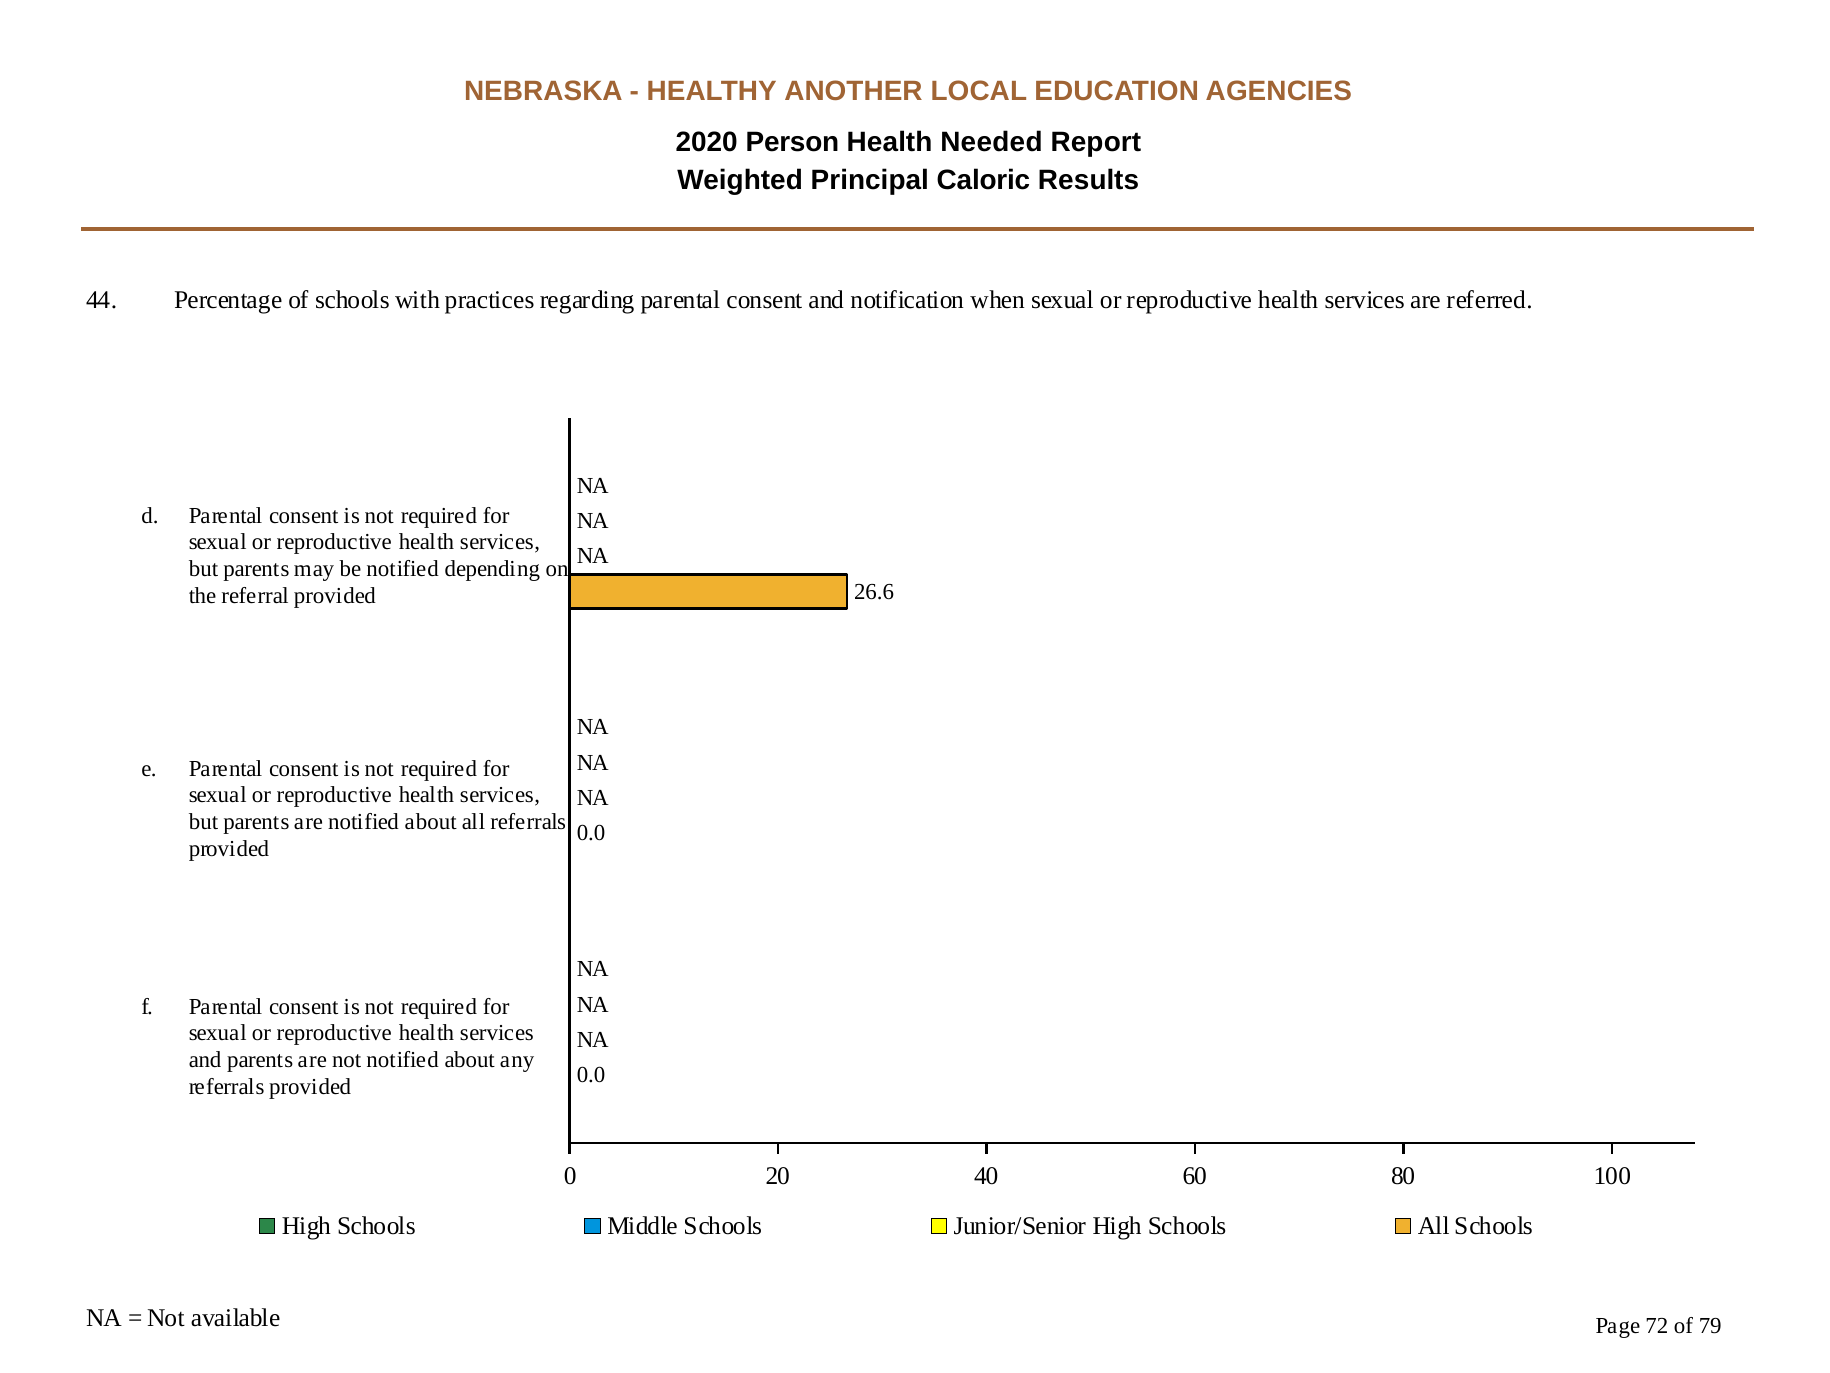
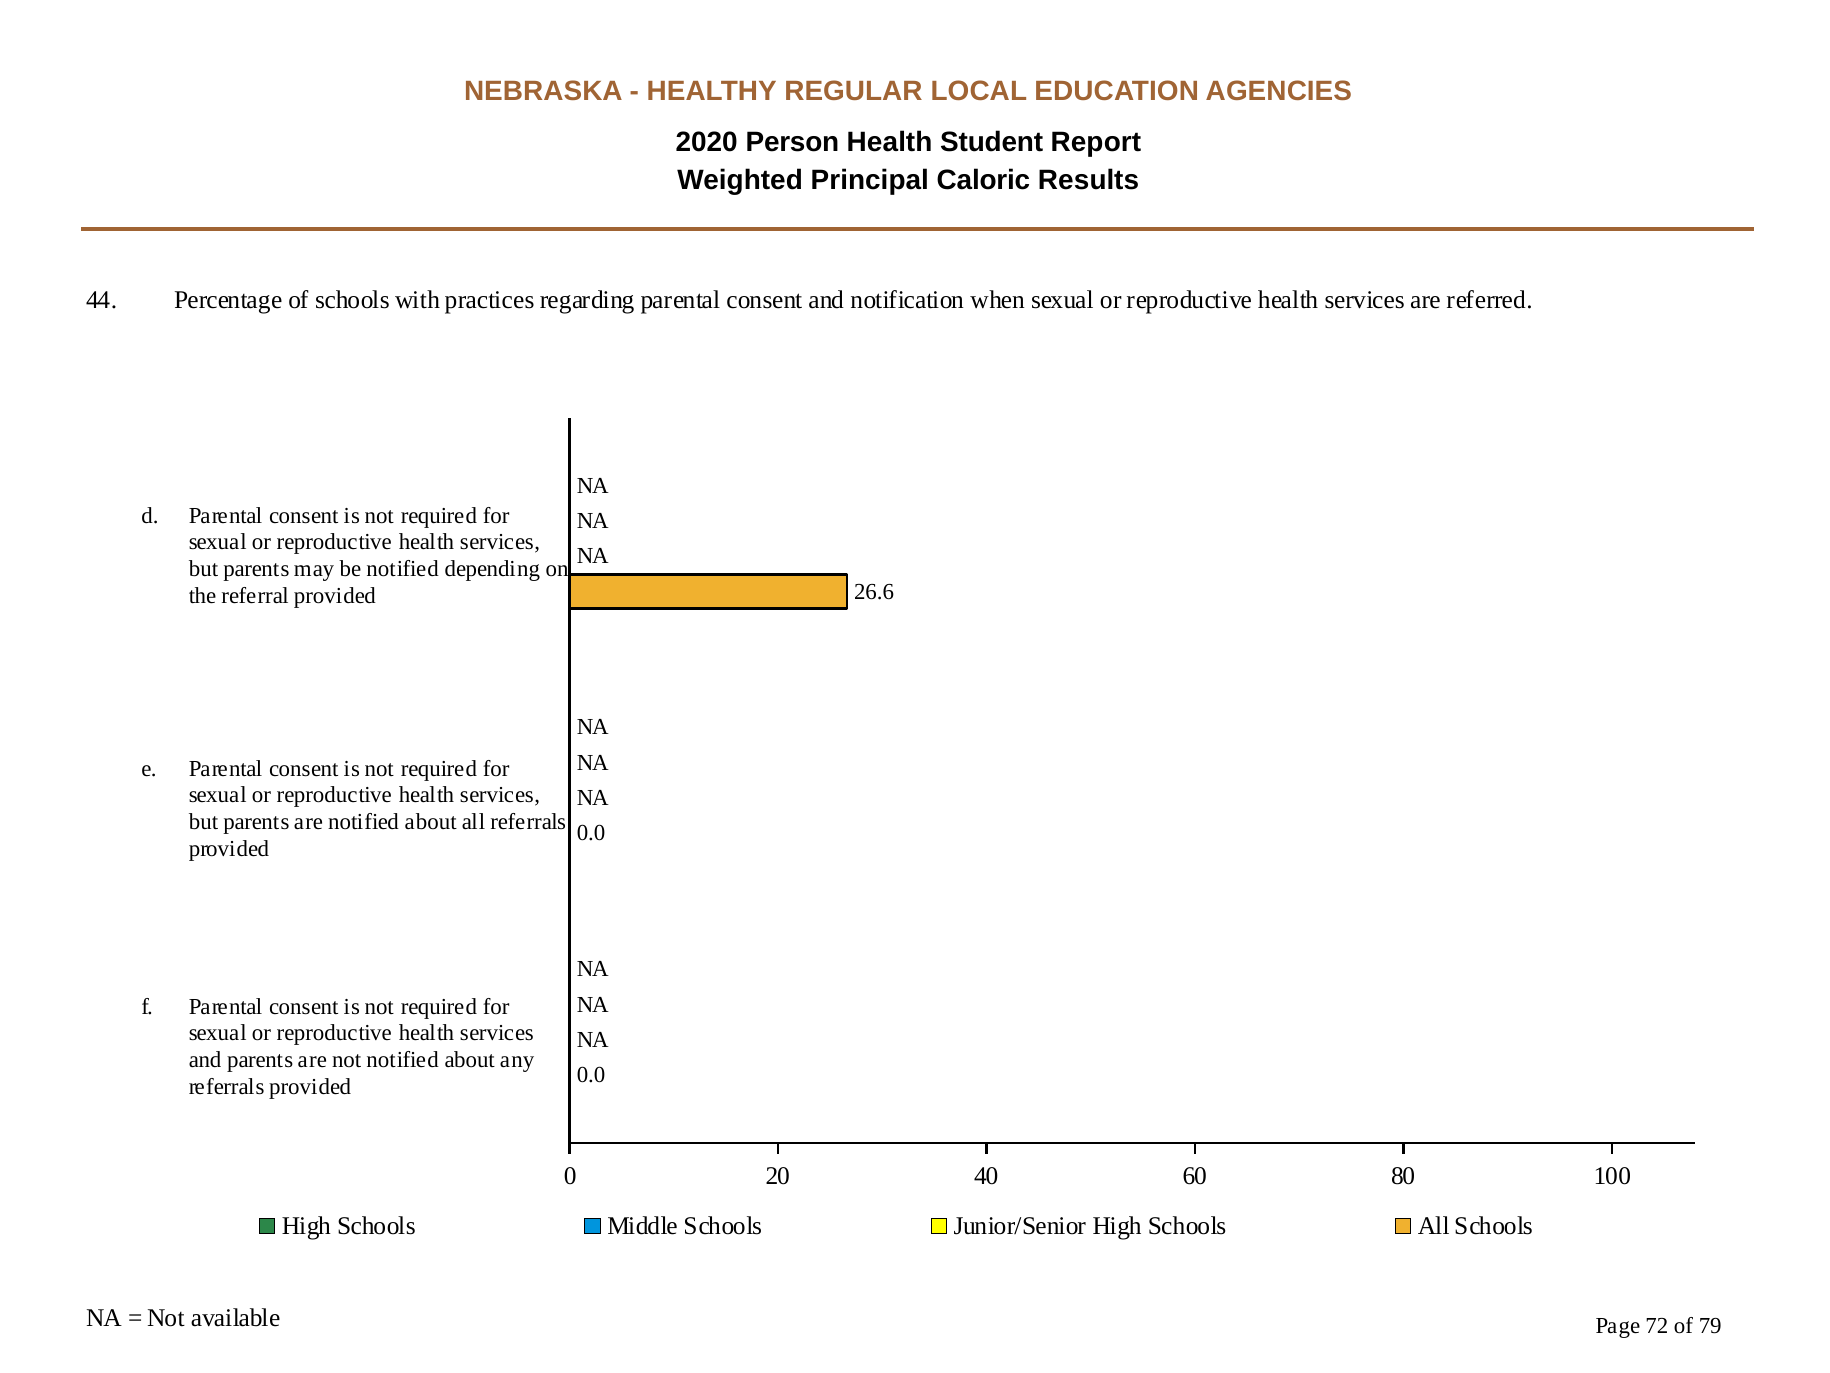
ANOTHER: ANOTHER -> REGULAR (853, 91)
Needed: Needed -> Student (992, 142)
